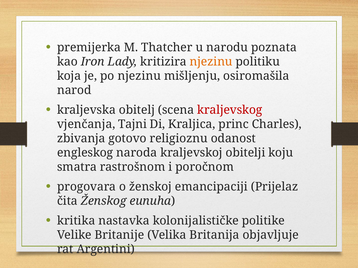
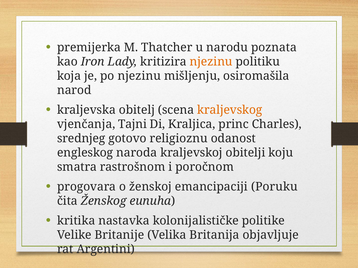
kraljevskog colour: red -> orange (230, 110)
zbivanja: zbivanja -> srednjeg (81, 139)
Prijelaz: Prijelaz -> Poruku (274, 187)
